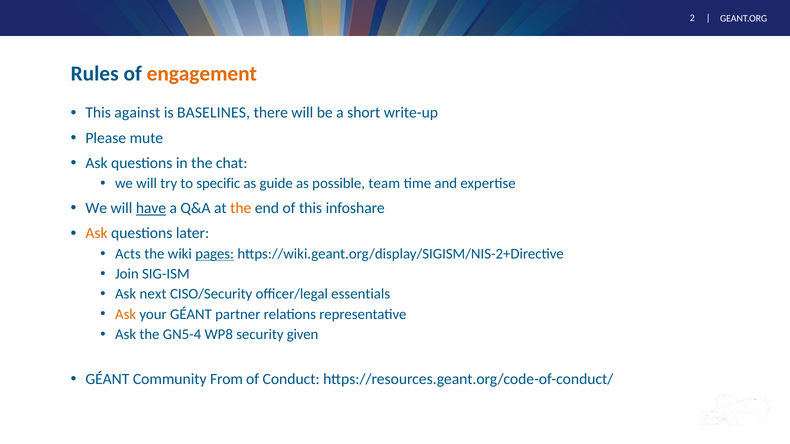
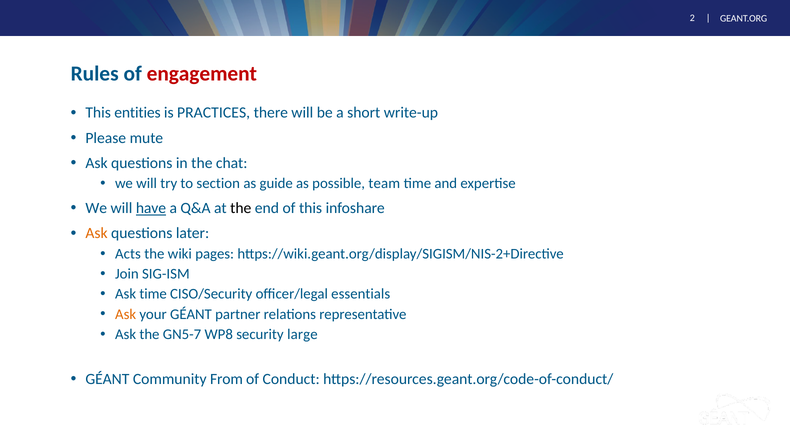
engagement colour: orange -> red (202, 74)
against: against -> entities (137, 113)
BASELINES: BASELINES -> PRACTICES (214, 113)
specific: specific -> section (218, 184)
the colour: orange -> black (241, 208)
pages underline: present -> none (215, 254)
Ask next: next -> time (153, 294)
GN5-4: GN5-4 -> GN5-7 (182, 334)
given: given -> large (302, 334)
